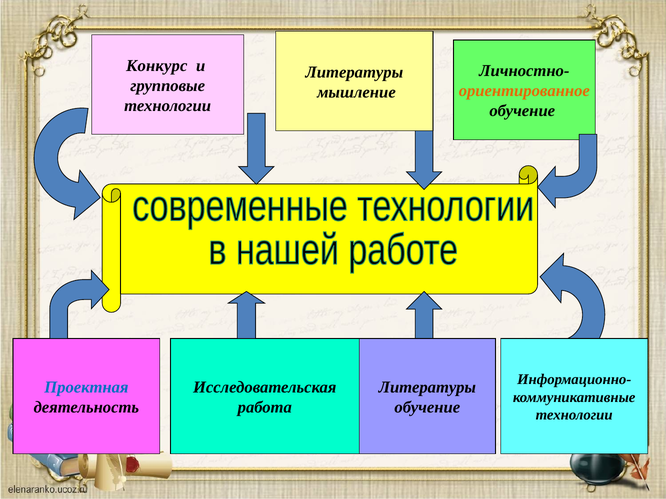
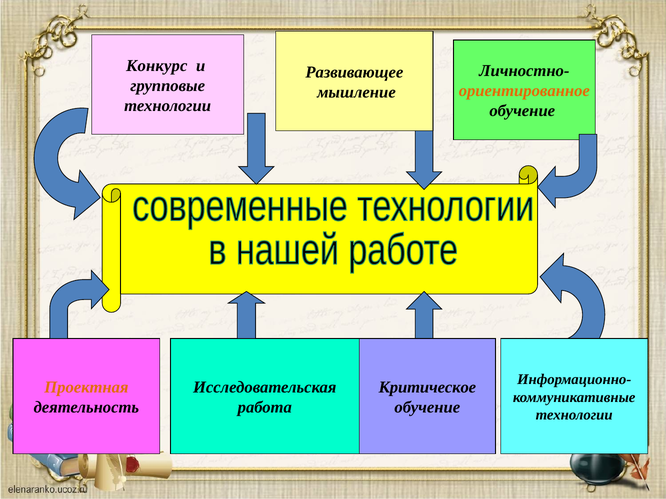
Литературы: Литературы -> Развивающее (354, 72)
Проектная colour: blue -> orange (86, 388)
Литературы: Литературы -> Критическое (427, 388)
